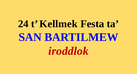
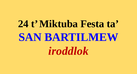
Kellmek: Kellmek -> Miktuba (59, 24)
